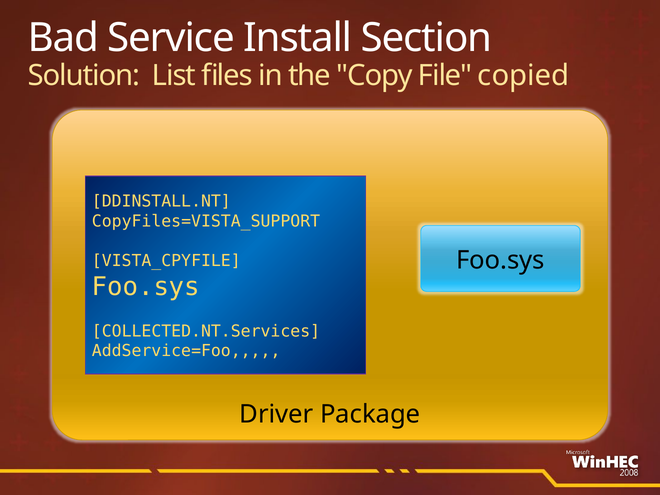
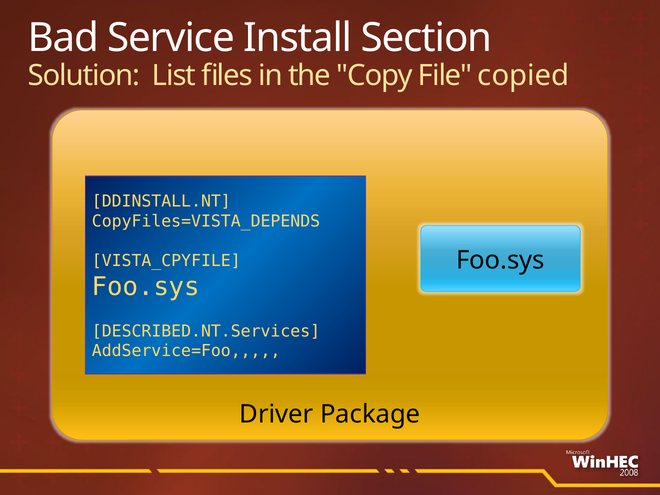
CopyFiles=VISTA_SUPPORT: CopyFiles=VISTA_SUPPORT -> CopyFiles=VISTA_DEPENDS (206, 221)
COLLECTED.NT.Services: COLLECTED.NT.Services -> DESCRIBED.NT.Services (206, 331)
